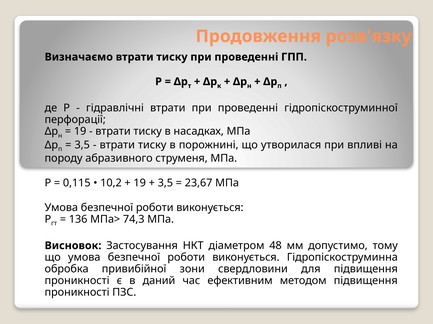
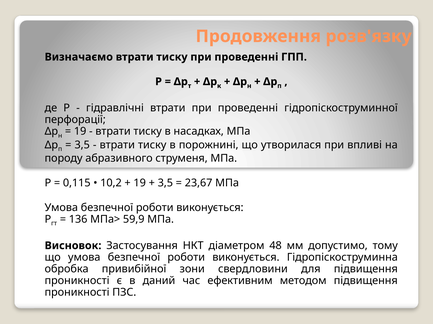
74,3: 74,3 -> 59,9 (134, 220)
